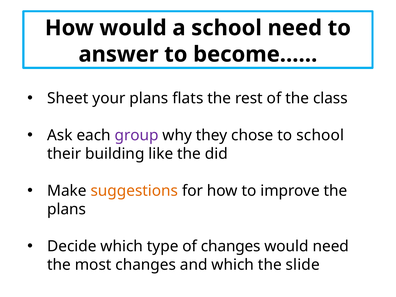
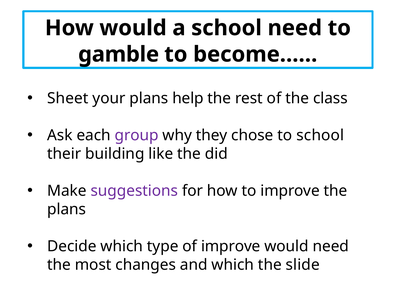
answer: answer -> gamble (119, 54)
flats: flats -> help (188, 98)
suggestions colour: orange -> purple (134, 191)
of changes: changes -> improve (231, 246)
